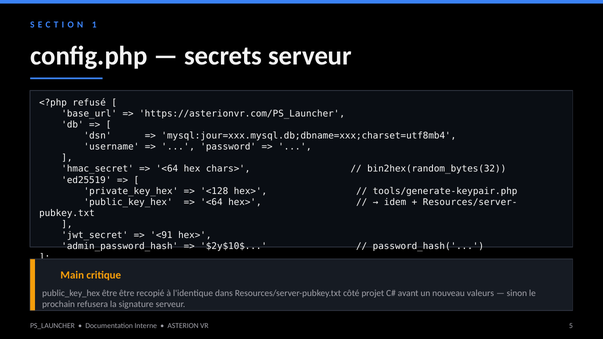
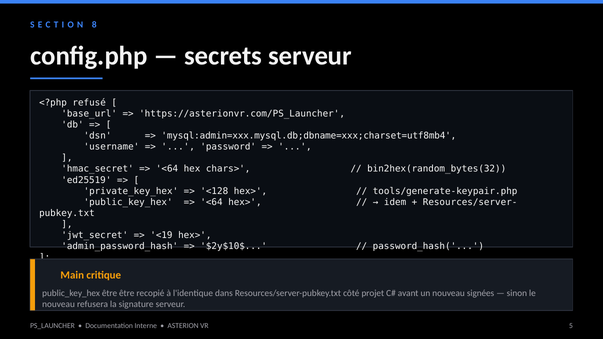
1: 1 -> 8 (94, 25)
mysql:jour=xxx.mysql.db;dbname=xxx;charset=utf8mb4: mysql:jour=xxx.mysql.db;dbname=xxx;charset=utf8mb4 -> mysql:admin=xxx.mysql.db;dbname=xxx;charset=utf8mb4 (309, 136)
<91: <91 -> <19 (161, 235)
valeurs: valeurs -> signées (481, 294)
prochain: prochain -> nouveau (59, 305)
